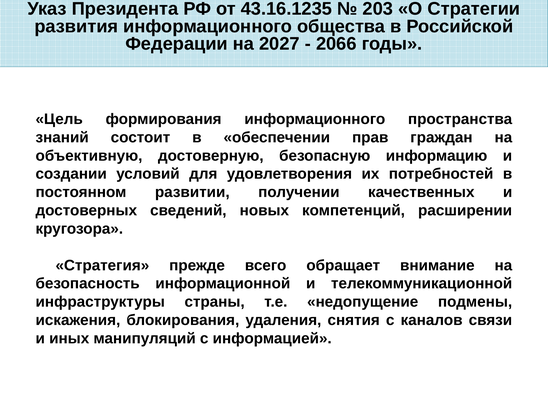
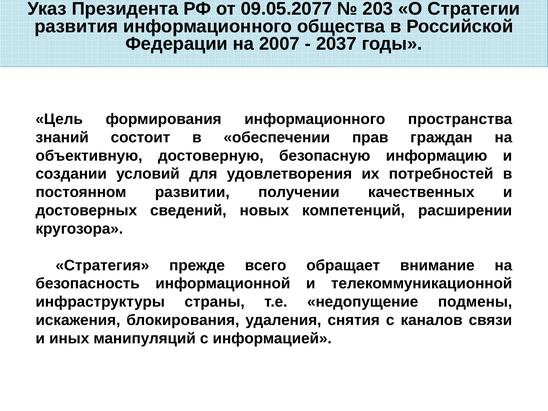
43.16.1235: 43.16.1235 -> 09.05.2077 (286, 9)
2027: 2027 -> 2007 (279, 44)
2066: 2066 -> 2037 (336, 44)
